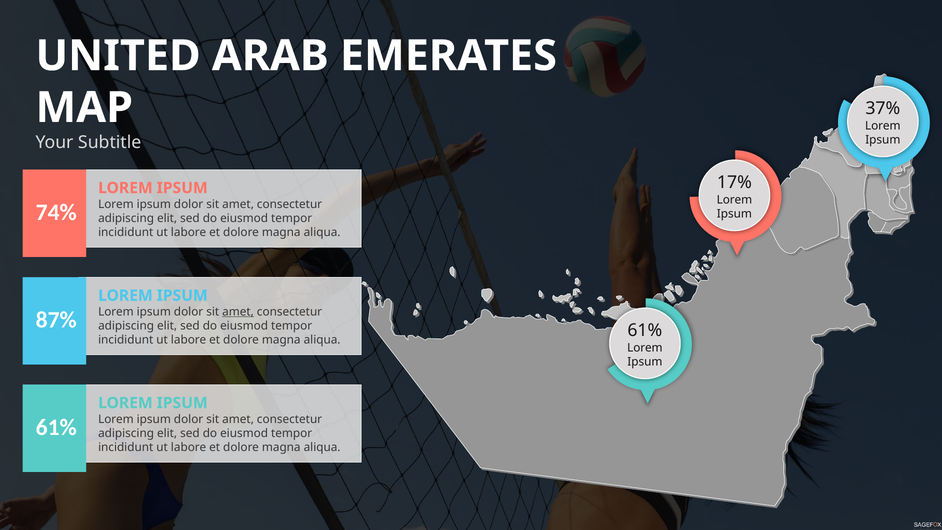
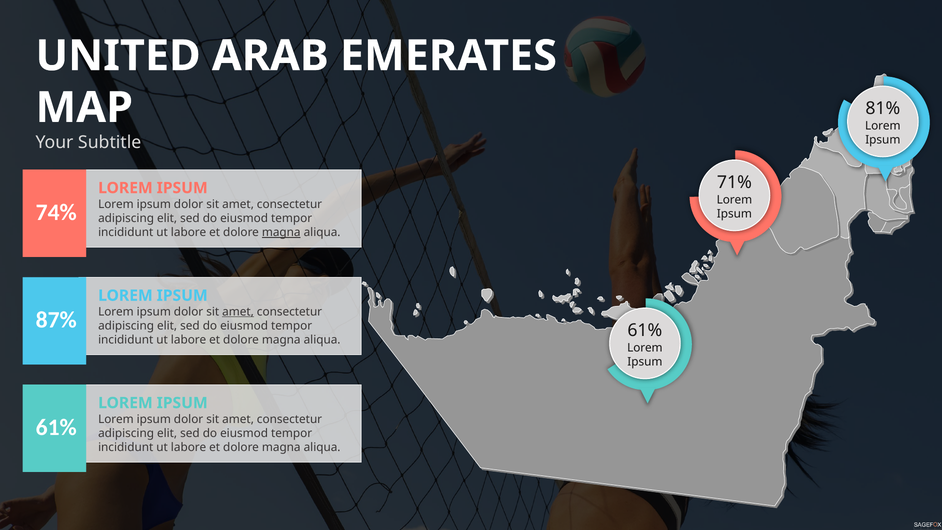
37%: 37% -> 81% (883, 108)
17%: 17% -> 71% (734, 182)
magna underline: none -> present (281, 232)
